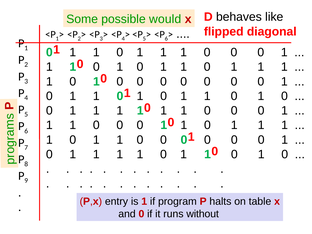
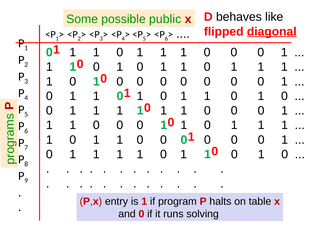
would: would -> public (165, 19)
diagonal underline: none -> present (272, 32)
without: without -> solving (203, 214)
